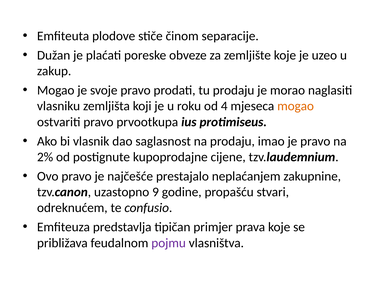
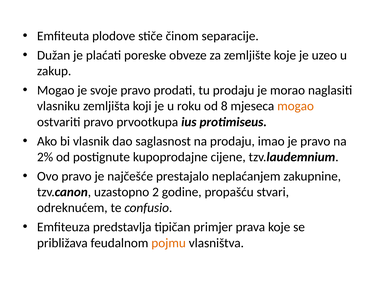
4: 4 -> 8 (224, 106)
9: 9 -> 2 (156, 192)
pojmu colour: purple -> orange (169, 243)
